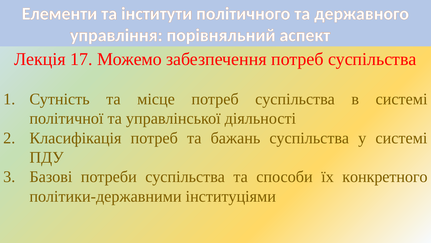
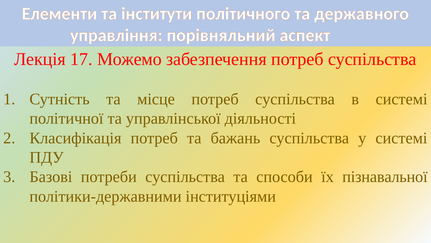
конкретного: конкретного -> пізнавальної (385, 177)
